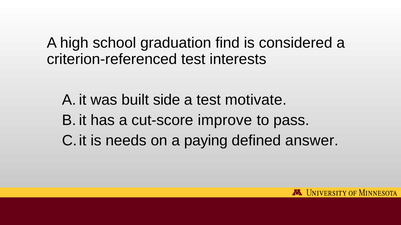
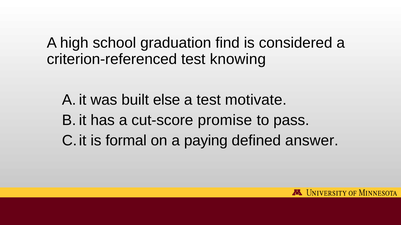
interests: interests -> knowing (238, 59)
side: side -> else (167, 100)
improve: improve -> promise (225, 121)
needs: needs -> formal (126, 141)
